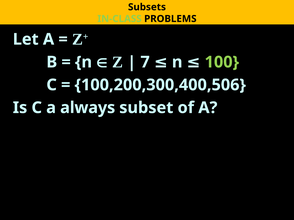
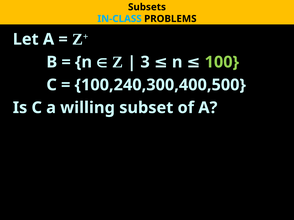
IN-CLASS colour: light green -> light blue (120, 19)
7: 7 -> 3 (145, 62)
100,200,300,400,506: 100,200,300,400,506 -> 100,240,300,400,500 (160, 85)
always: always -> willing (88, 108)
